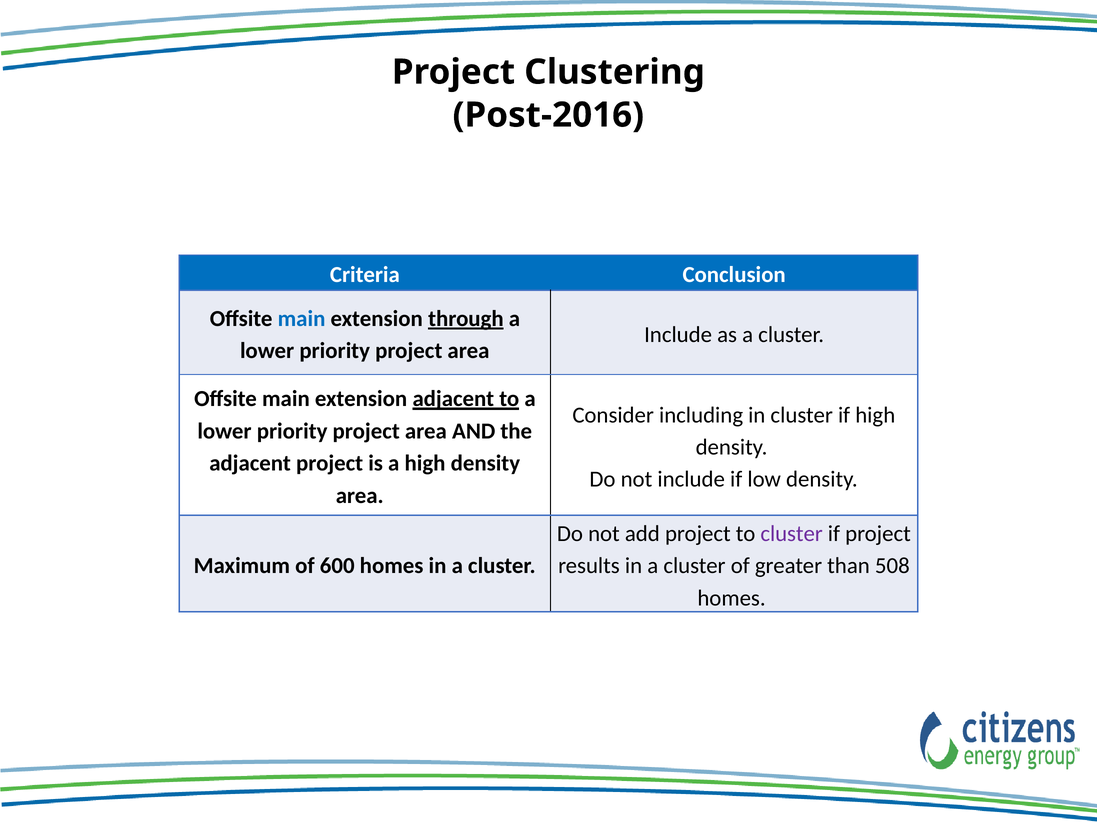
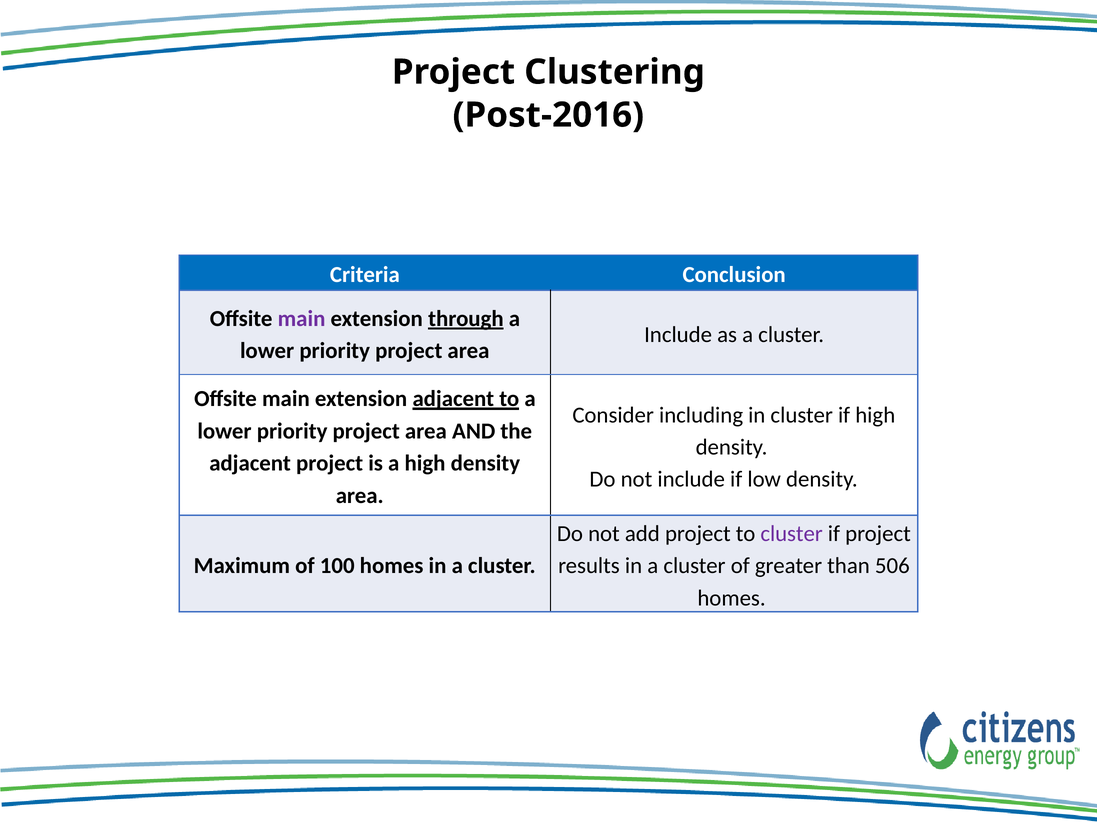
main colour: blue -> purple (302, 318)
600: 600 -> 100 (337, 566)
508: 508 -> 506 (892, 566)
